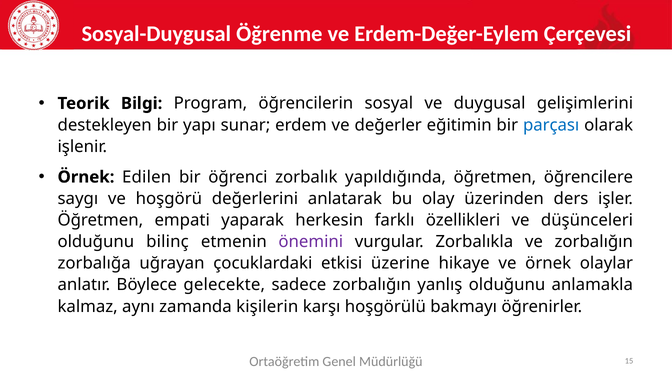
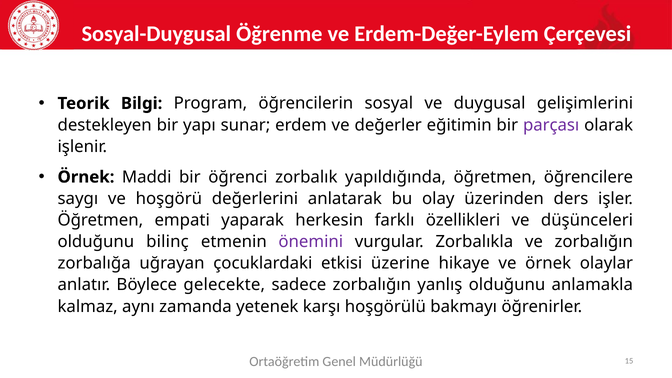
parçası colour: blue -> purple (551, 125)
Edilen: Edilen -> Maddi (147, 177)
kişilerin: kişilerin -> yetenek (267, 306)
